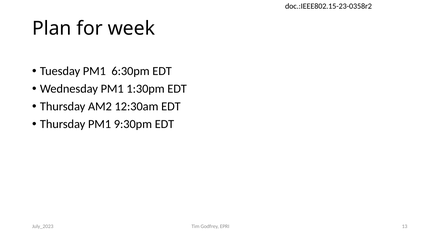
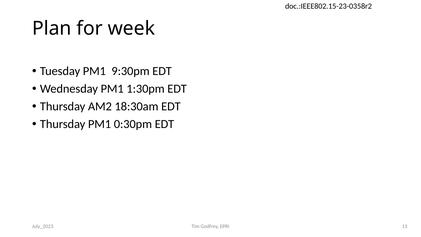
6:30pm: 6:30pm -> 9:30pm (131, 71)
12:30am: 12:30am -> 18:30am (137, 106)
9:30pm: 9:30pm -> 0:30pm (133, 124)
